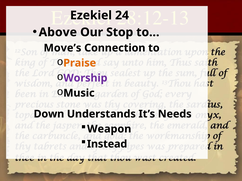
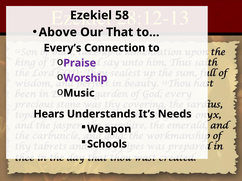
24: 24 -> 58 (122, 15)
Stop: Stop -> That (120, 32)
Move’s: Move’s -> Every’s (62, 48)
Praise colour: orange -> purple (80, 63)
Down: Down -> Hears (49, 114)
Instead: Instead -> Schools (107, 144)
